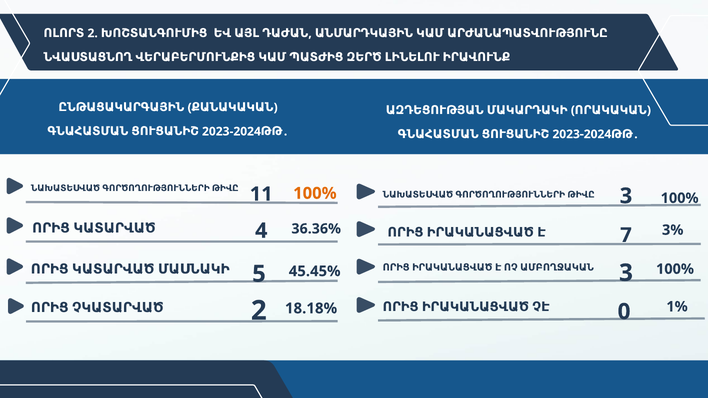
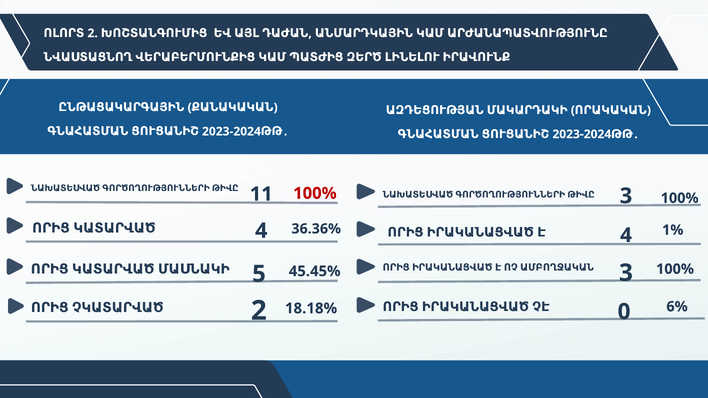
100% colour: orange -> red (315, 193)
3%: 3% -> 1% (673, 230)
4 7: 7 -> 4 (626, 235)
1%: 1% -> 6% (677, 307)
